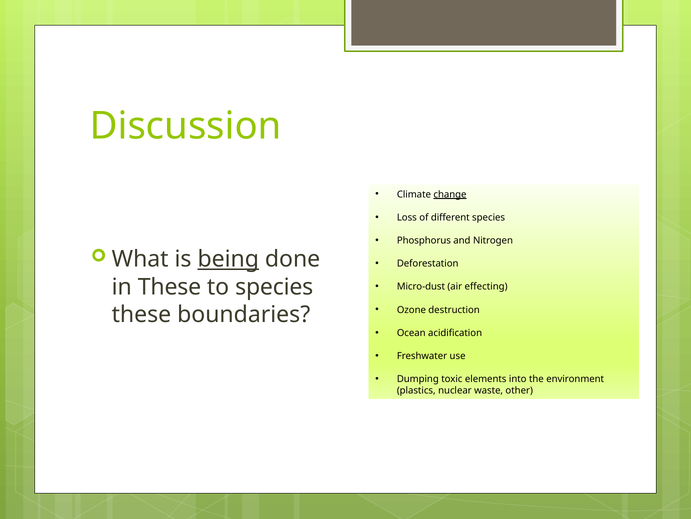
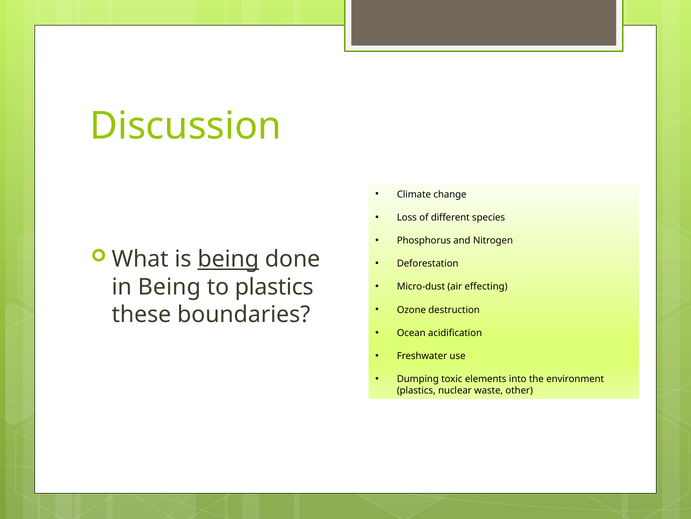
change underline: present -> none (450, 194)
in These: These -> Being (169, 287)
to species: species -> plastics (274, 287)
